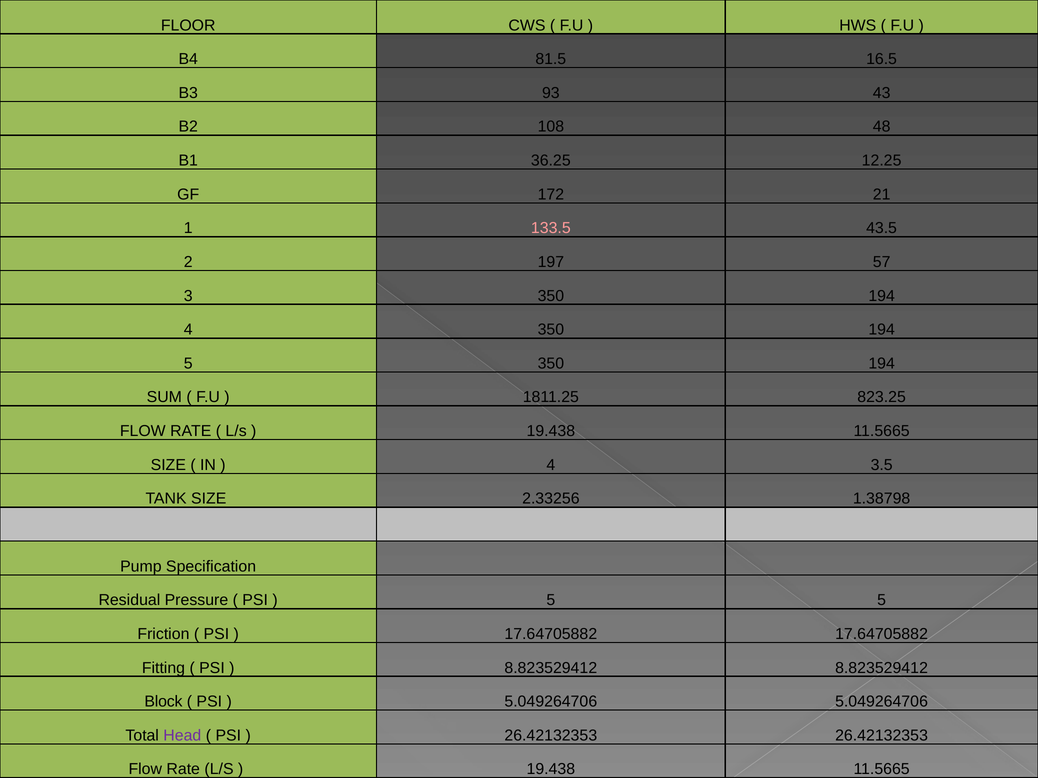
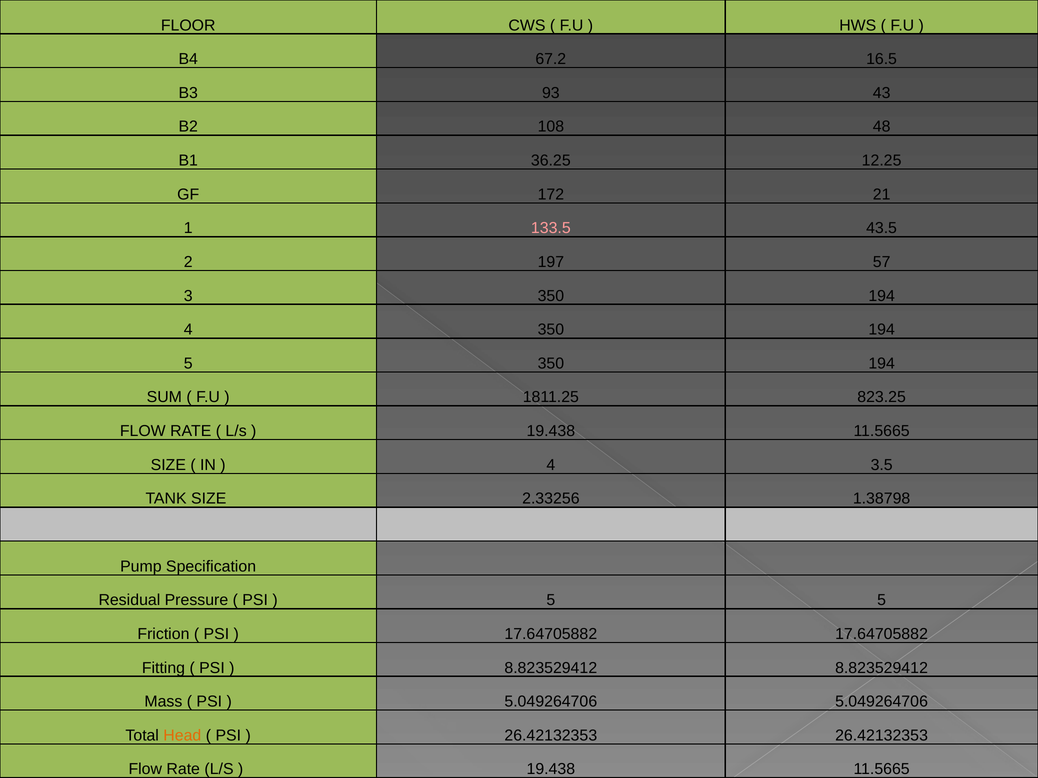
81.5: 81.5 -> 67.2 (551, 59)
Block: Block -> Mass (163, 702)
Head colour: purple -> orange (182, 736)
